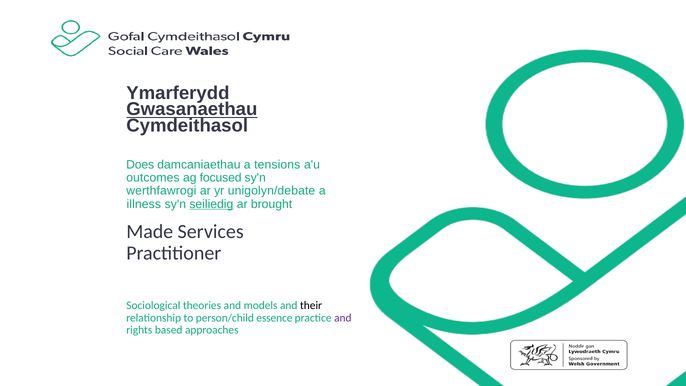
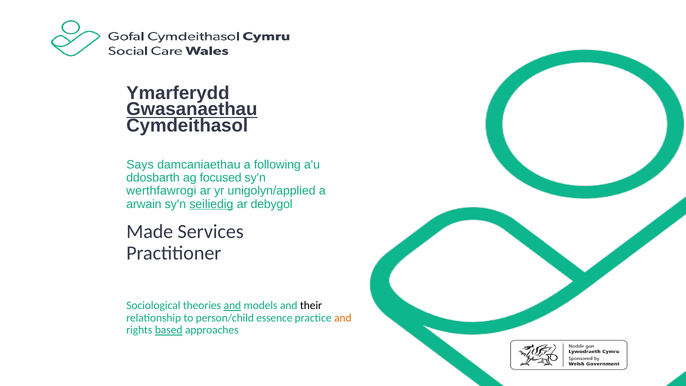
Does: Does -> Says (140, 165)
tensions: tensions -> following (277, 165)
outcomes: outcomes -> ddosbarth (153, 178)
unigolyn/debate: unigolyn/debate -> unigolyn/applied (272, 191)
illness: illness -> arwain (144, 204)
brought: brought -> debygol (272, 204)
and underline: none -> present (232, 305)
and colour: purple -> orange (343, 318)
based underline: none -> present (169, 330)
